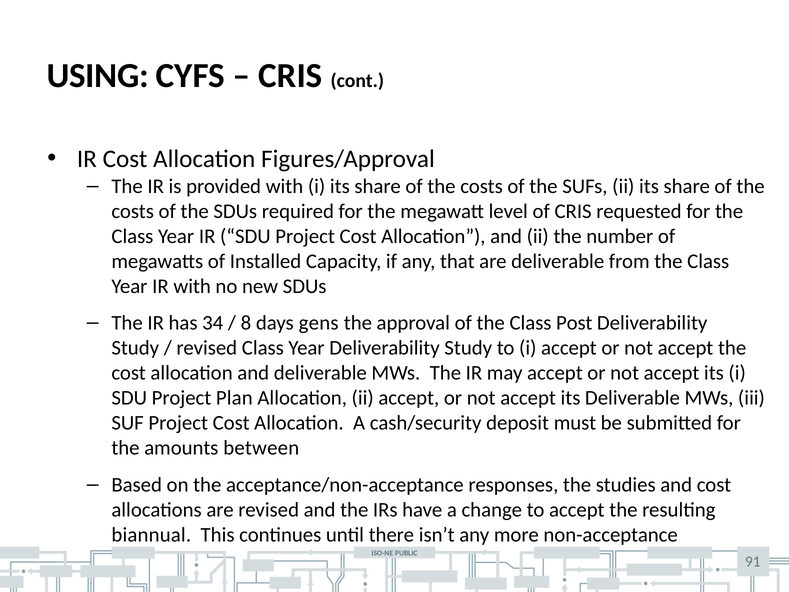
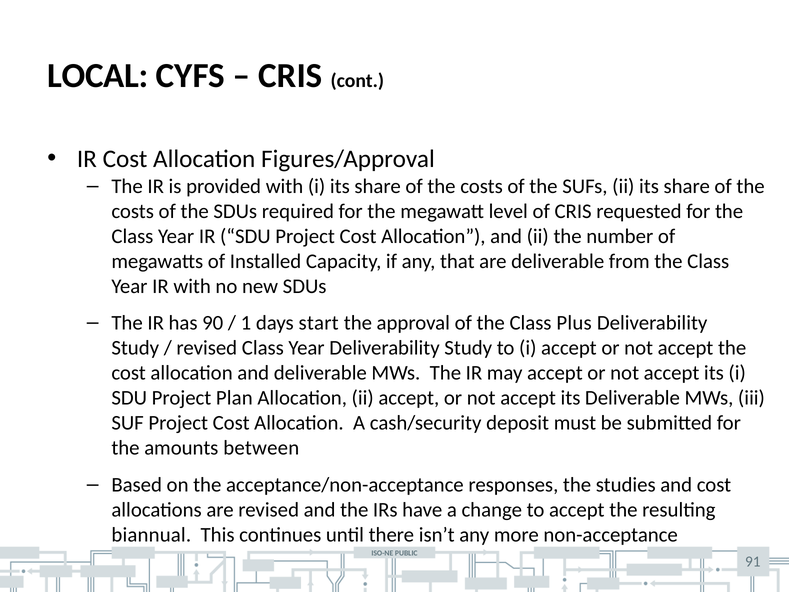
USING: USING -> LOCAL (98, 75)
34: 34 -> 90 (213, 323)
8: 8 -> 1 (246, 323)
gens: gens -> start (319, 323)
Post: Post -> Plus (574, 323)
